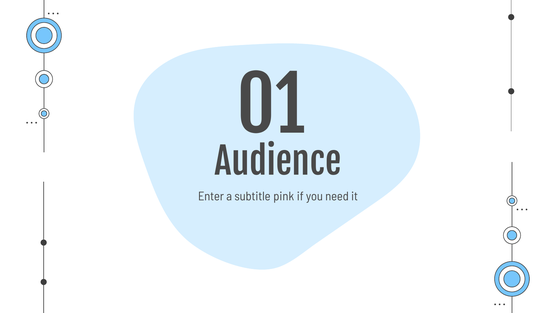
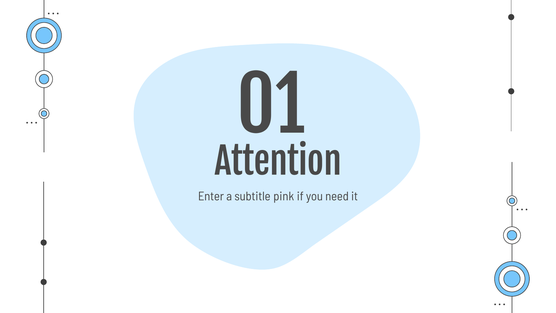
Audience: Audience -> Attention (278, 163)
